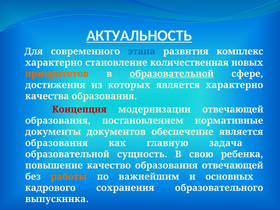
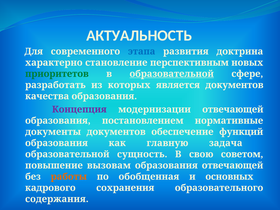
АКТУАЛЬНОСТЬ underline: present -> none (139, 36)
комплекс: комплекс -> доктрина (240, 51)
количественная: количественная -> перспективным (189, 63)
приоритетов colour: orange -> green (57, 74)
достижения: достижения -> разработать (55, 85)
является характерно: характерно -> документов (234, 85)
Концепция colour: red -> purple (79, 109)
обеспечение является: является -> функций (241, 132)
ребенка: ребенка -> советом (242, 154)
качество: качество -> вызовам (109, 165)
важнейшим: важнейшим -> обобщенная (149, 177)
выпускника: выпускника -> содержания (57, 199)
